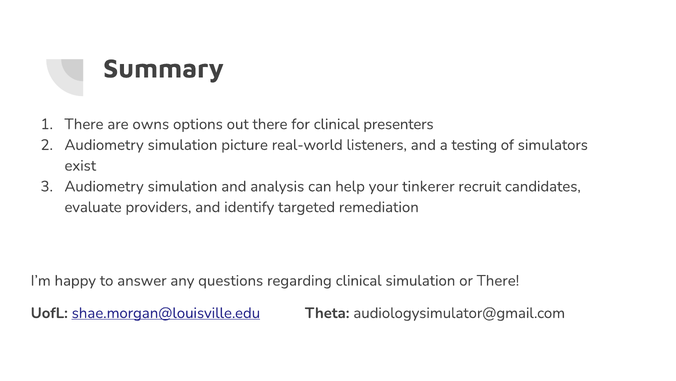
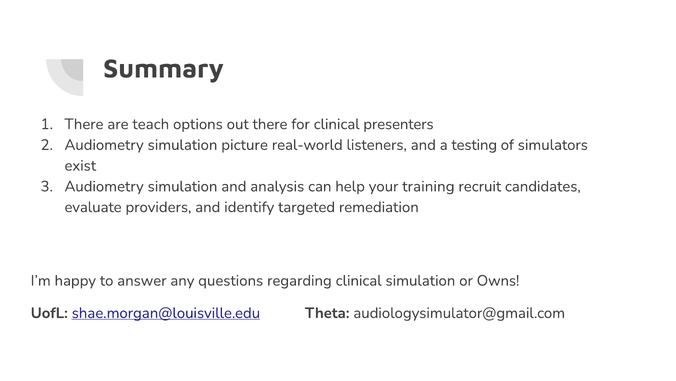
owns: owns -> teach (151, 124)
tinkerer: tinkerer -> training (428, 186)
or There: There -> Owns (498, 280)
